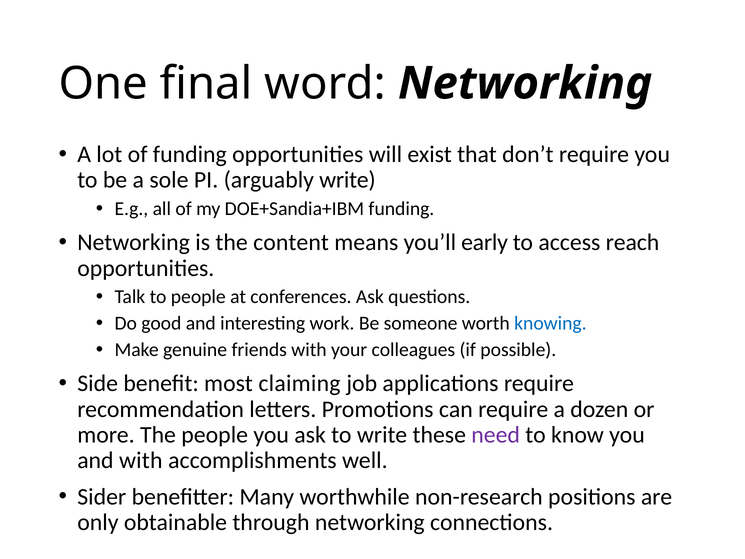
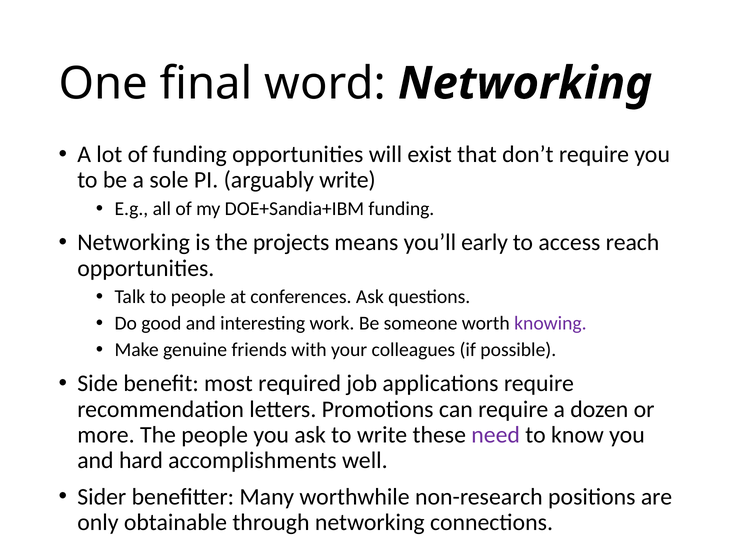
content: content -> projects (291, 242)
knowing colour: blue -> purple (550, 323)
claiming: claiming -> required (300, 383)
and with: with -> hard (141, 460)
